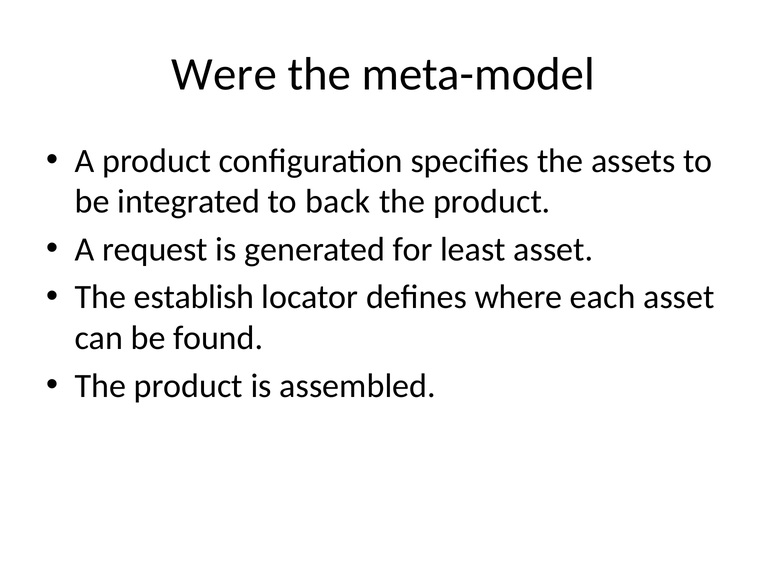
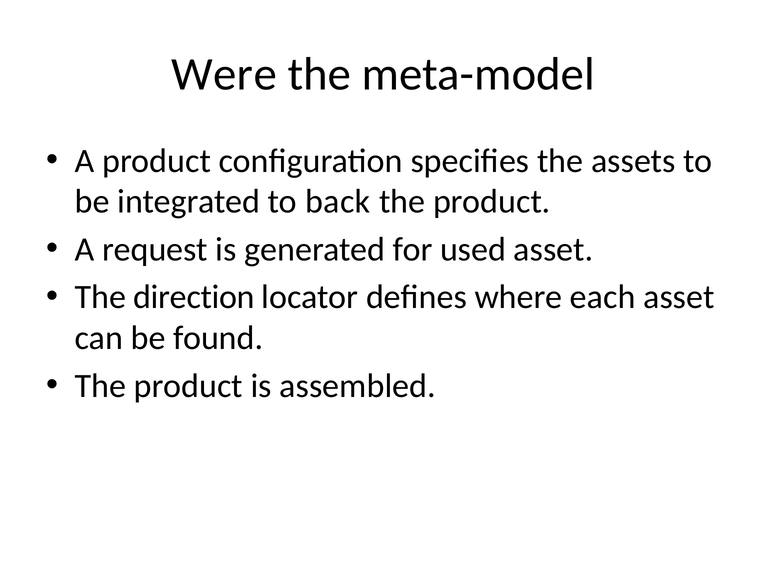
least: least -> used (473, 250)
establish: establish -> direction (194, 297)
